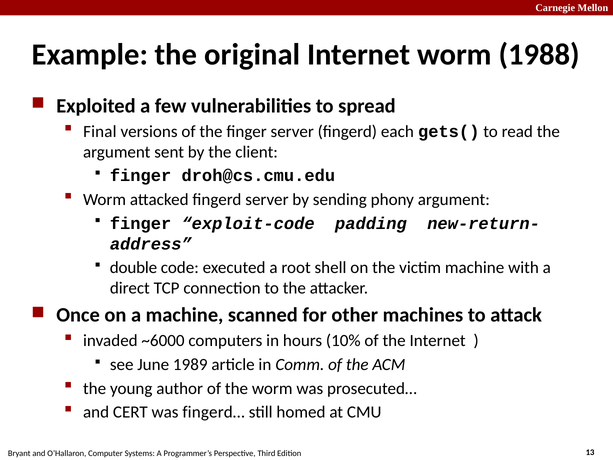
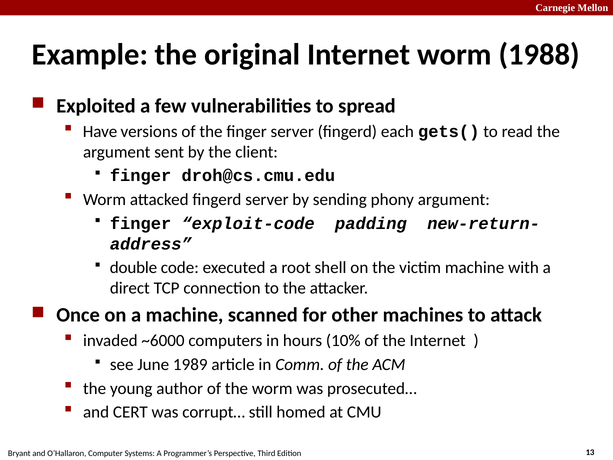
Final: Final -> Have (100, 131)
fingerd…: fingerd… -> corrupt… (214, 412)
